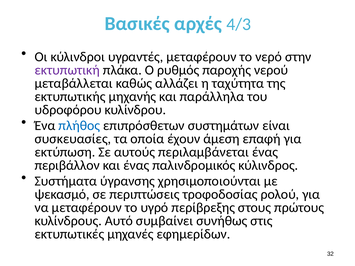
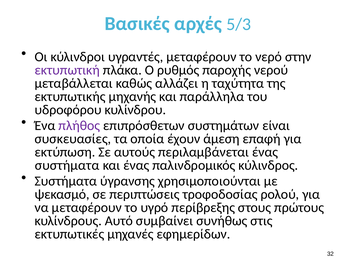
4/3: 4/3 -> 5/3 (239, 24)
πλήθος colour: blue -> purple (79, 126)
περιβάλλον: περιβάλλον -> συστήματα (67, 166)
